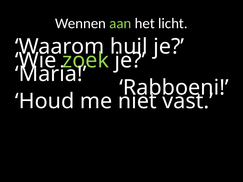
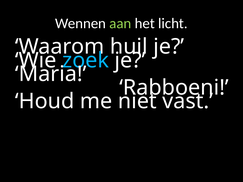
zoek colour: light green -> light blue (86, 60)
